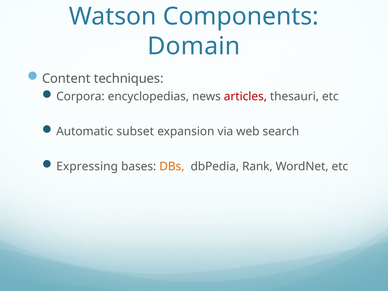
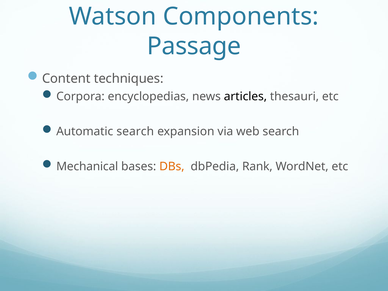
Domain: Domain -> Passage (194, 46)
articles colour: red -> black (245, 97)
Automatic subset: subset -> search (135, 131)
Expressing: Expressing -> Mechanical (87, 166)
